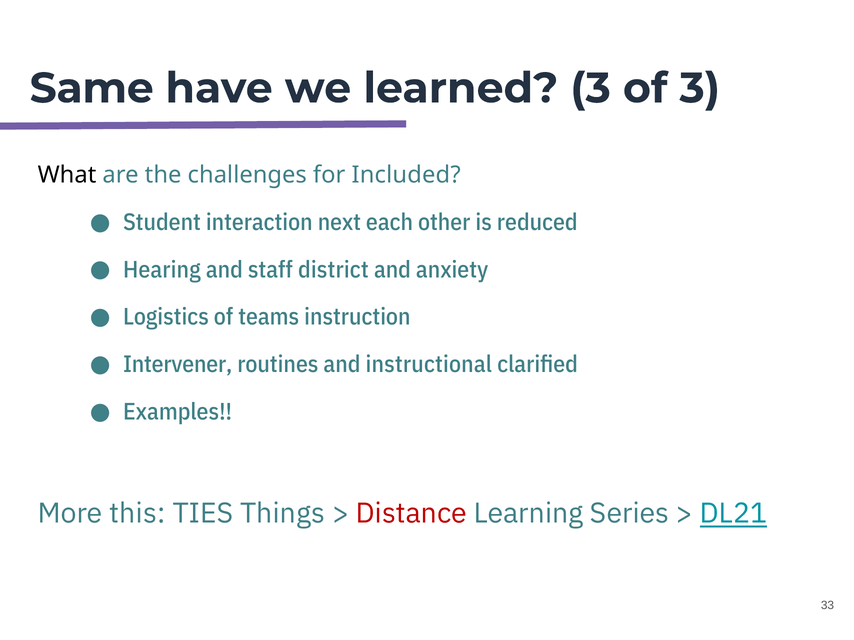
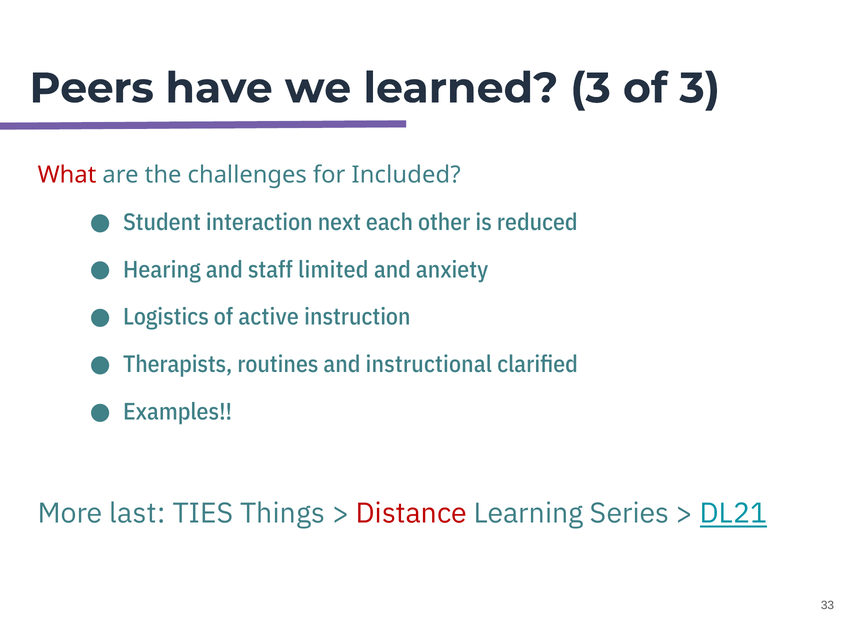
Same: Same -> Peers (92, 88)
What colour: black -> red (67, 175)
district: district -> limited (333, 270)
teams: teams -> active (269, 317)
Intervener: Intervener -> Therapists (178, 365)
this: this -> last (137, 514)
